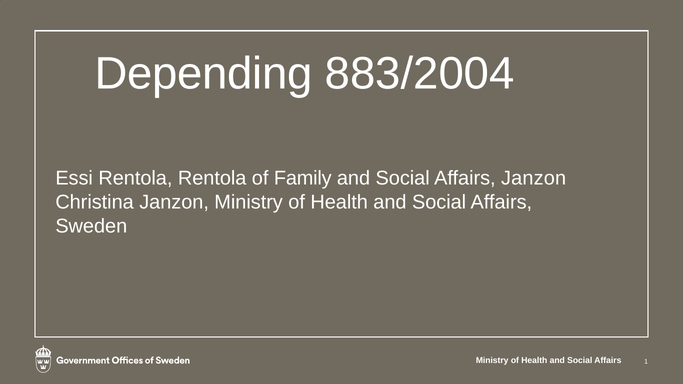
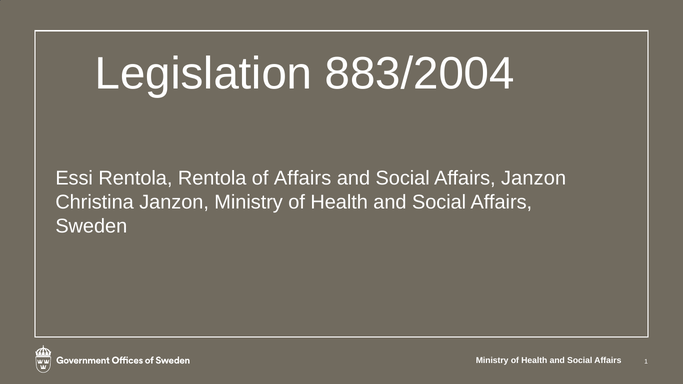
Depending: Depending -> Legislation (203, 74)
of Family: Family -> Affairs (303, 178)
